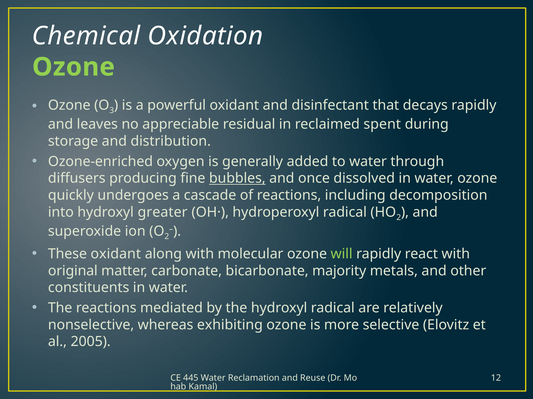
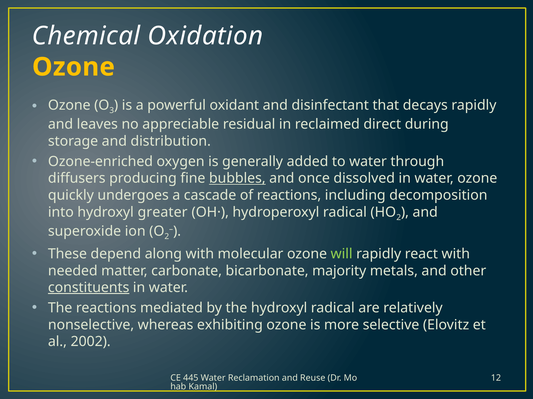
Ozone colour: light green -> yellow (73, 67)
spent: spent -> direct (382, 125)
These oxidant: oxidant -> depend (116, 254)
original: original -> needed (73, 271)
constituents underline: none -> present (89, 288)
2005: 2005 -> 2002 (91, 342)
